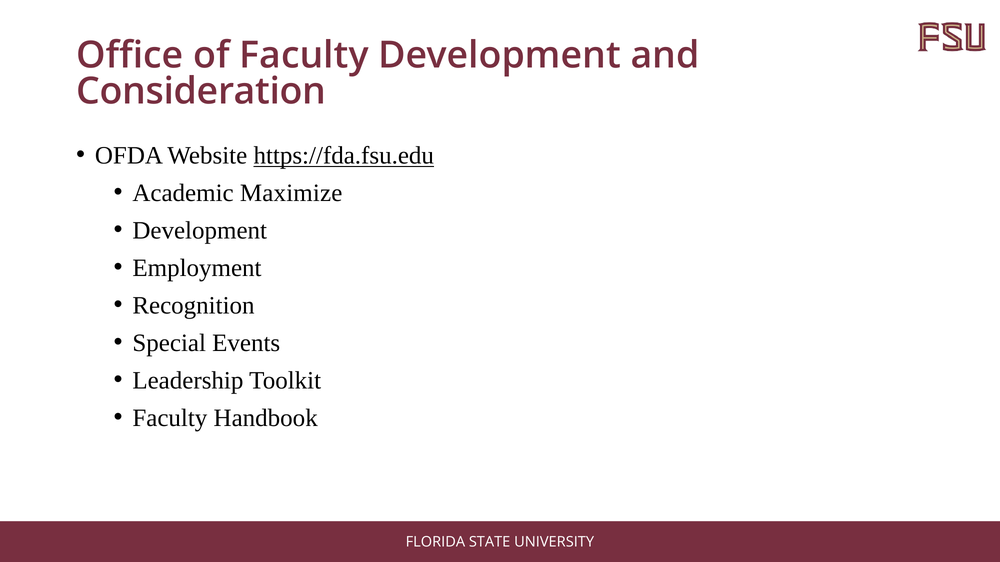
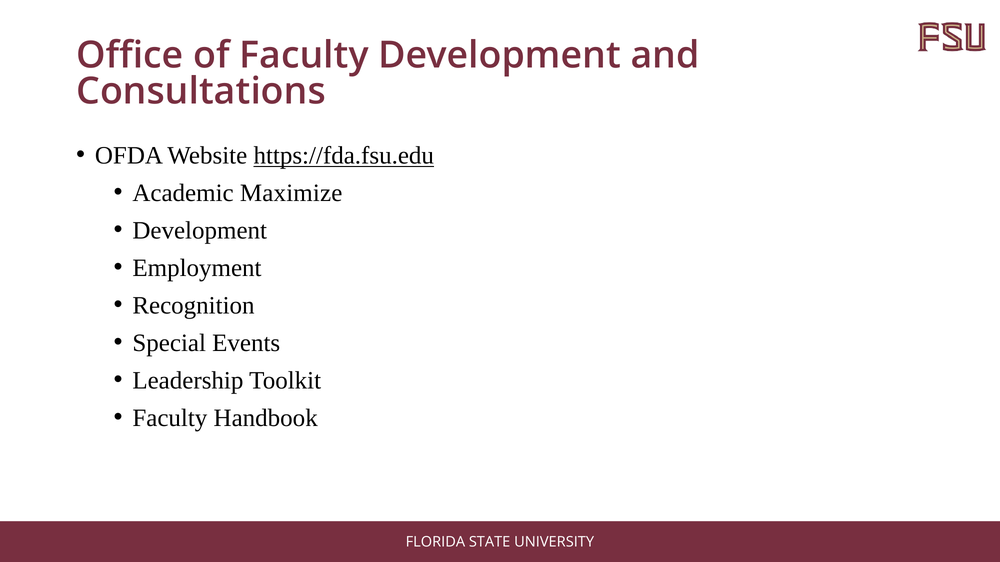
Consideration: Consideration -> Consultations (201, 92)
